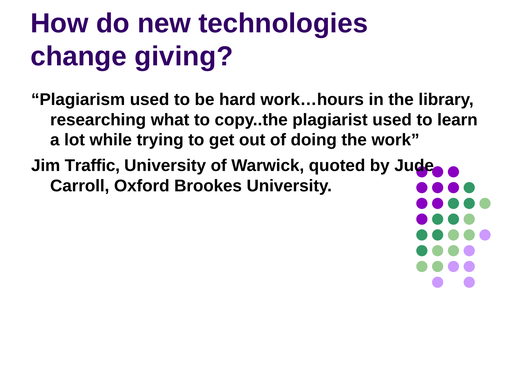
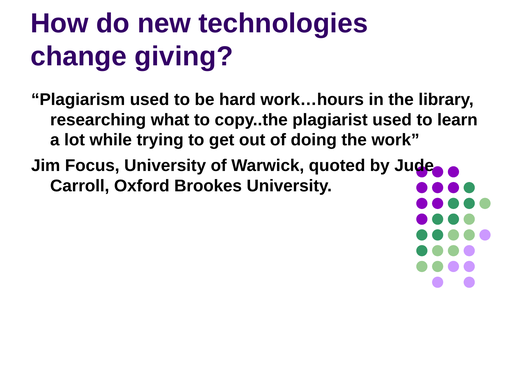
Traffic: Traffic -> Focus (92, 165)
